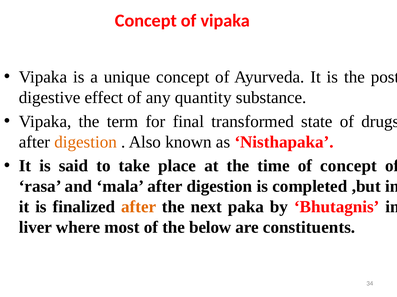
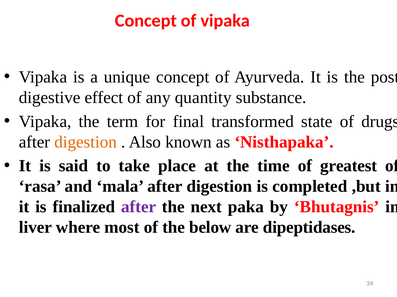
of concept: concept -> greatest (349, 166)
after colour: orange -> purple (139, 207)
constituents: constituents -> dipeptidases (309, 228)
